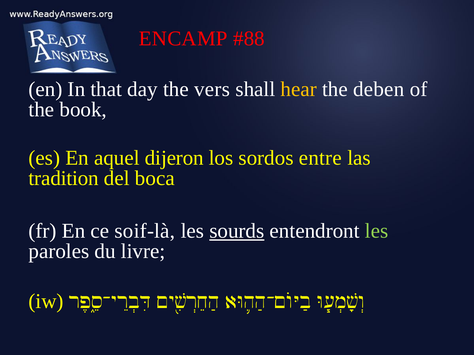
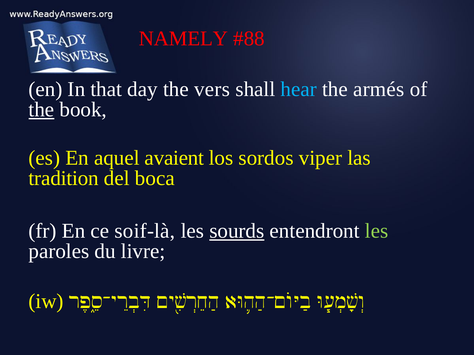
ENCAMP: ENCAMP -> NAMELY (184, 39)
hear colour: yellow -> light blue (299, 90)
deben: deben -> armés (379, 90)
the underline: none -> present (41, 110)
dijeron: dijeron -> avaient (174, 158)
entre: entre -> viper (320, 158)
